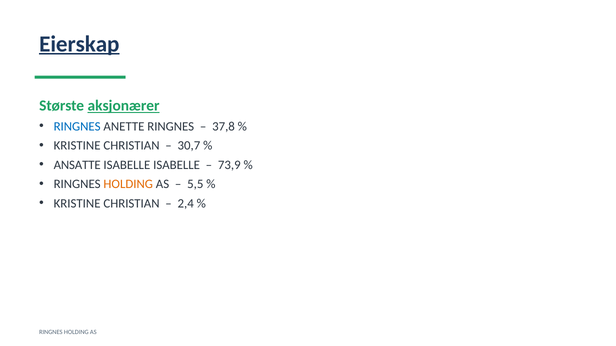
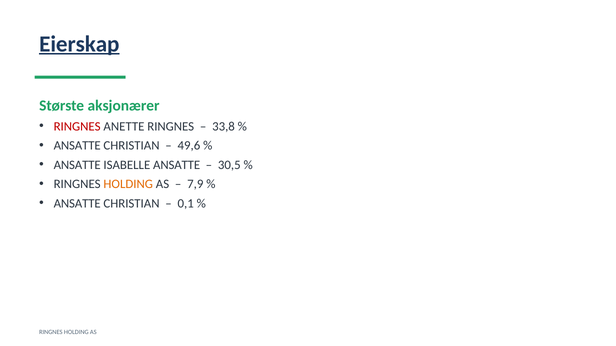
aksjonærer underline: present -> none (124, 106)
RINGNES colour: blue -> red (77, 127)
37,8: 37,8 -> 33,8 (223, 127)
KRISTINE: KRISTINE -> ANSATTE (77, 146)
30,7: 30,7 -> 49,6 (189, 146)
ISABELLE ISABELLE: ISABELLE -> ANSATTE (177, 165)
73,9: 73,9 -> 30,5 (229, 165)
5,5: 5,5 -> 7,9 (195, 184)
KRISTINE: KRISTINE -> ANSATTE (77, 204)
2,4: 2,4 -> 0,1 (186, 204)
